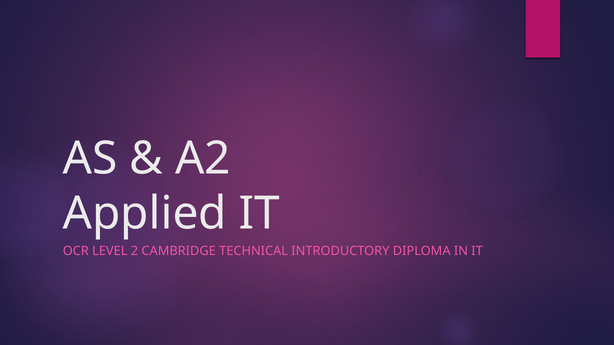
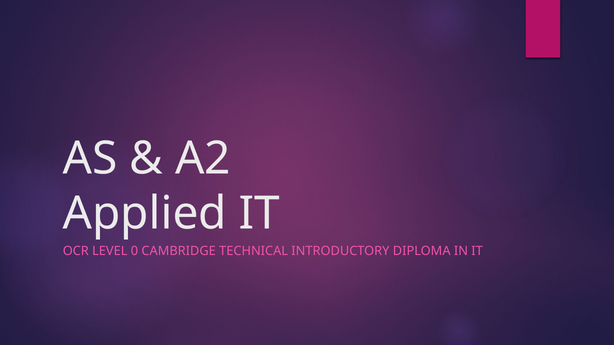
2: 2 -> 0 (134, 251)
